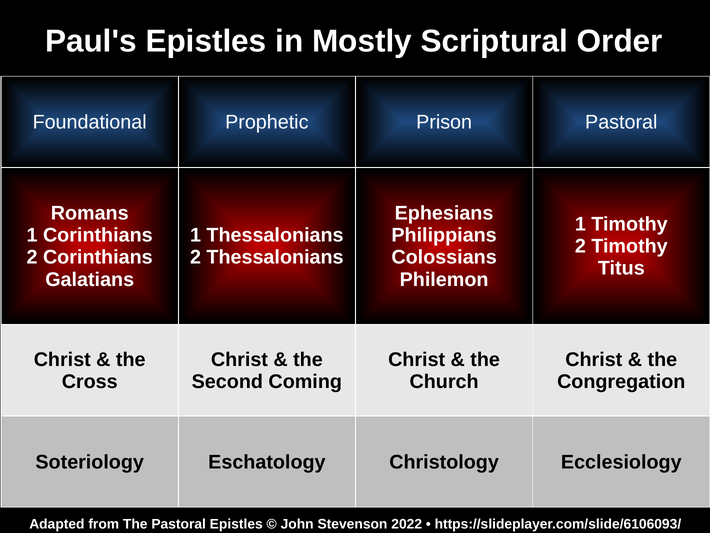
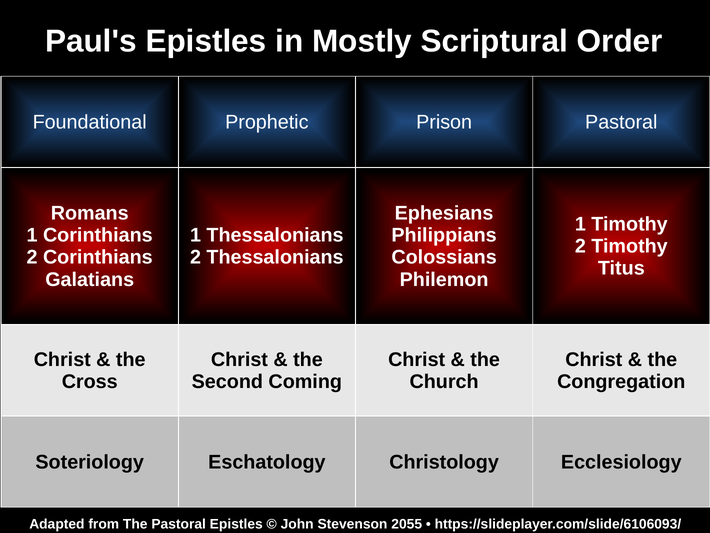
2022: 2022 -> 2055 (407, 523)
